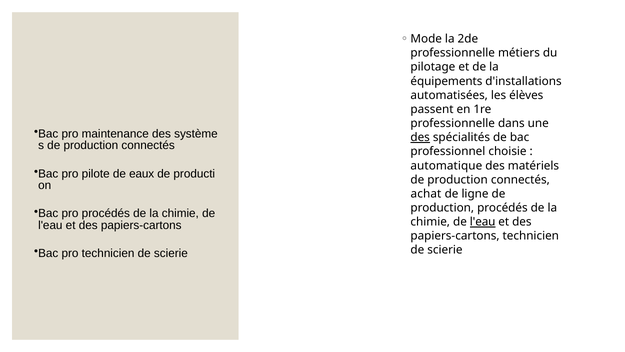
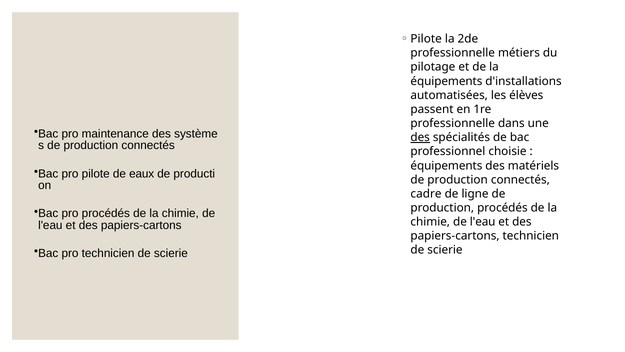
Mode: Mode -> Pilote (426, 39)
automatique: automatique -> équipements (446, 165)
achat: achat -> cadre (426, 194)
l'eau underline: present -> none (483, 222)
